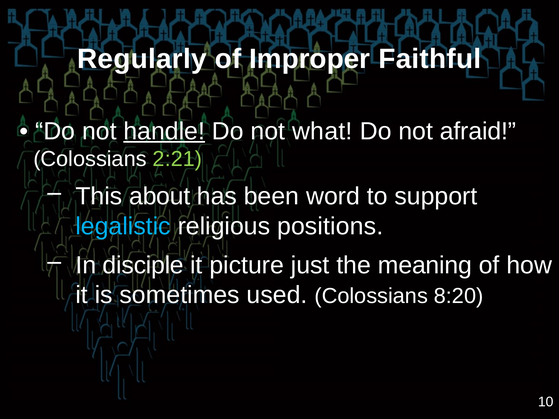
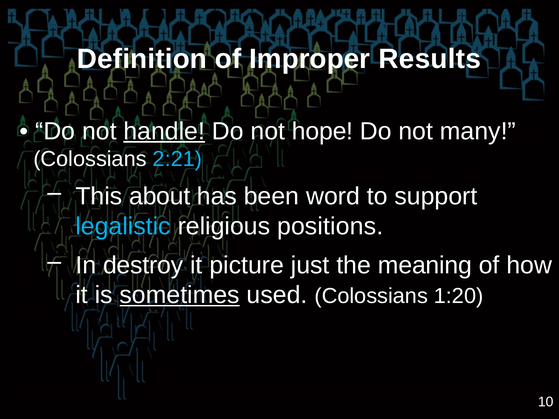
Regularly: Regularly -> Definition (142, 59)
Faithful: Faithful -> Results (430, 59)
what: what -> hope (323, 131)
afraid: afraid -> many (478, 131)
2:21 colour: light green -> light blue (177, 159)
disciple: disciple -> destroy (143, 265)
sometimes underline: none -> present (180, 295)
8:20: 8:20 -> 1:20 (459, 296)
